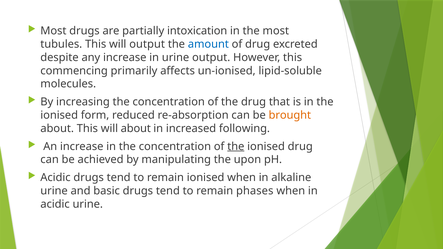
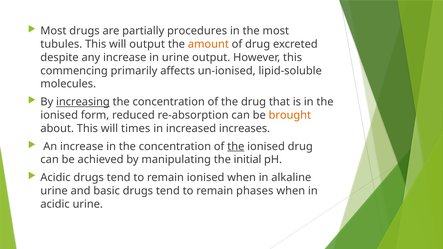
intoxication: intoxication -> procedures (197, 31)
amount colour: blue -> orange (208, 44)
increasing underline: none -> present (83, 102)
will about: about -> times (136, 129)
following: following -> increases (245, 129)
upon: upon -> initial (248, 160)
